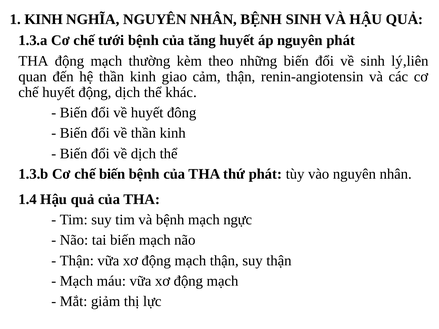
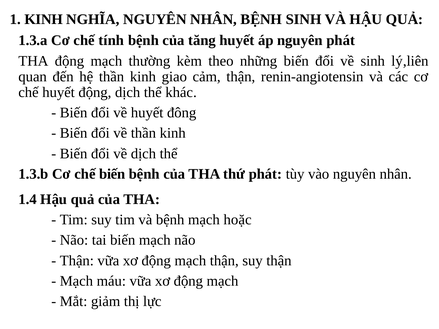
tưới: tưới -> tính (111, 41)
ngực: ngực -> hoặc (238, 220)
